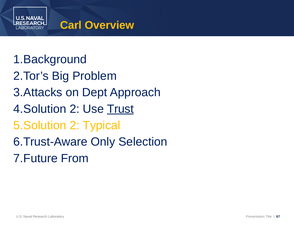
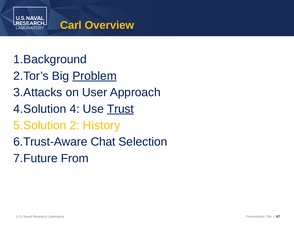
Problem underline: none -> present (95, 76)
Dept: Dept -> User (95, 92)
2: 2 -> 4 (75, 109)
Typical: Typical -> History (102, 125)
Only: Only -> Chat (103, 142)
